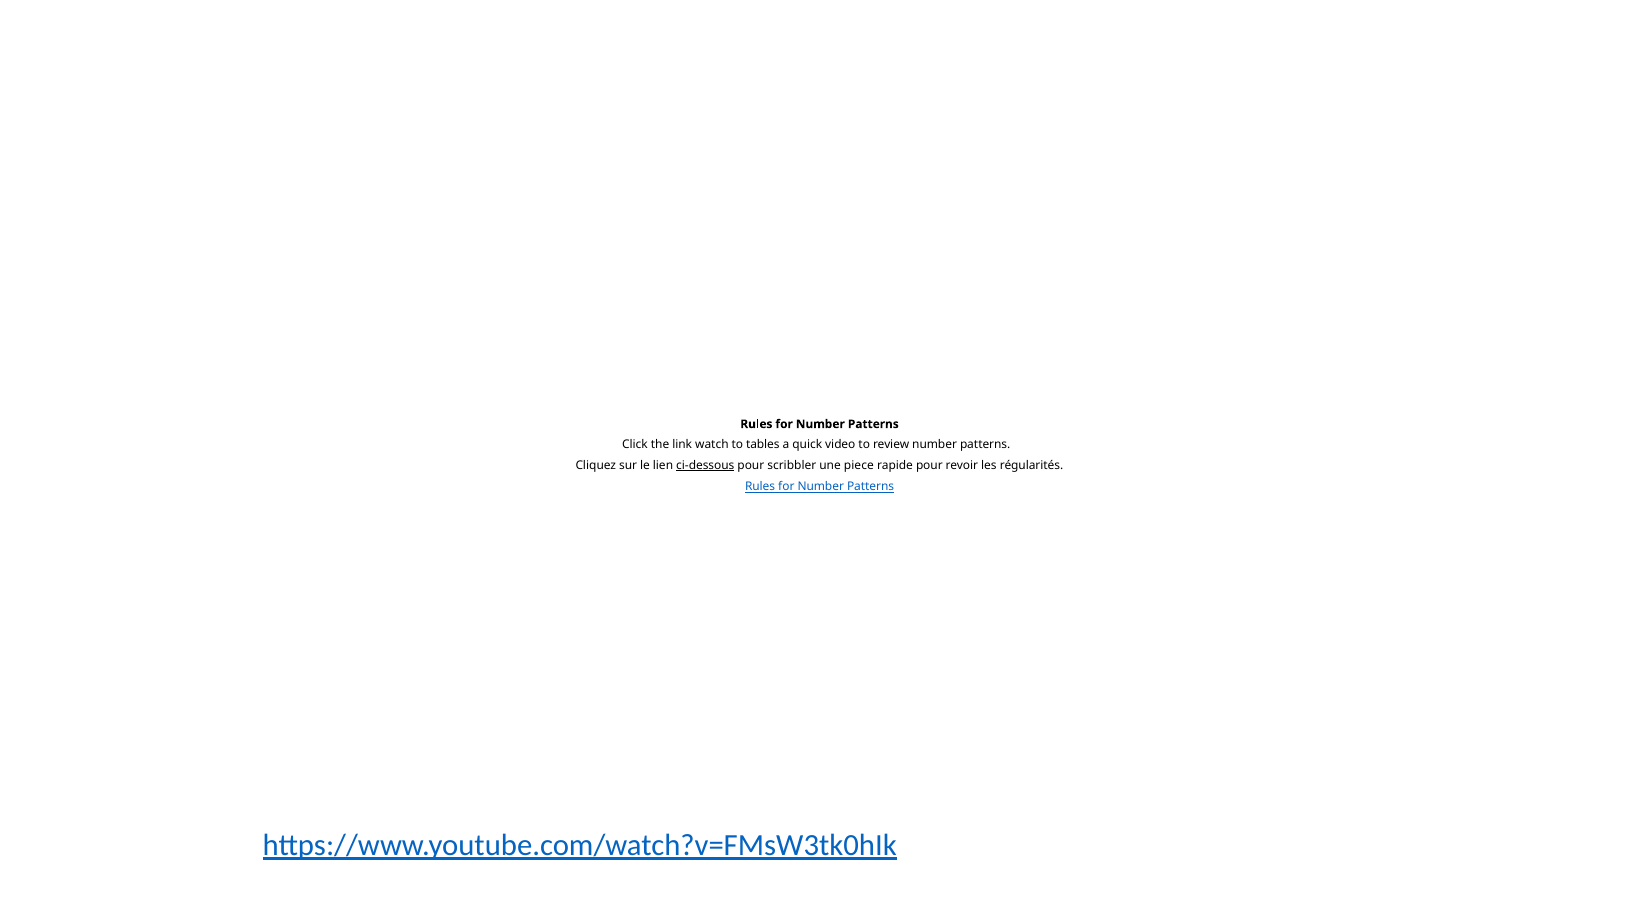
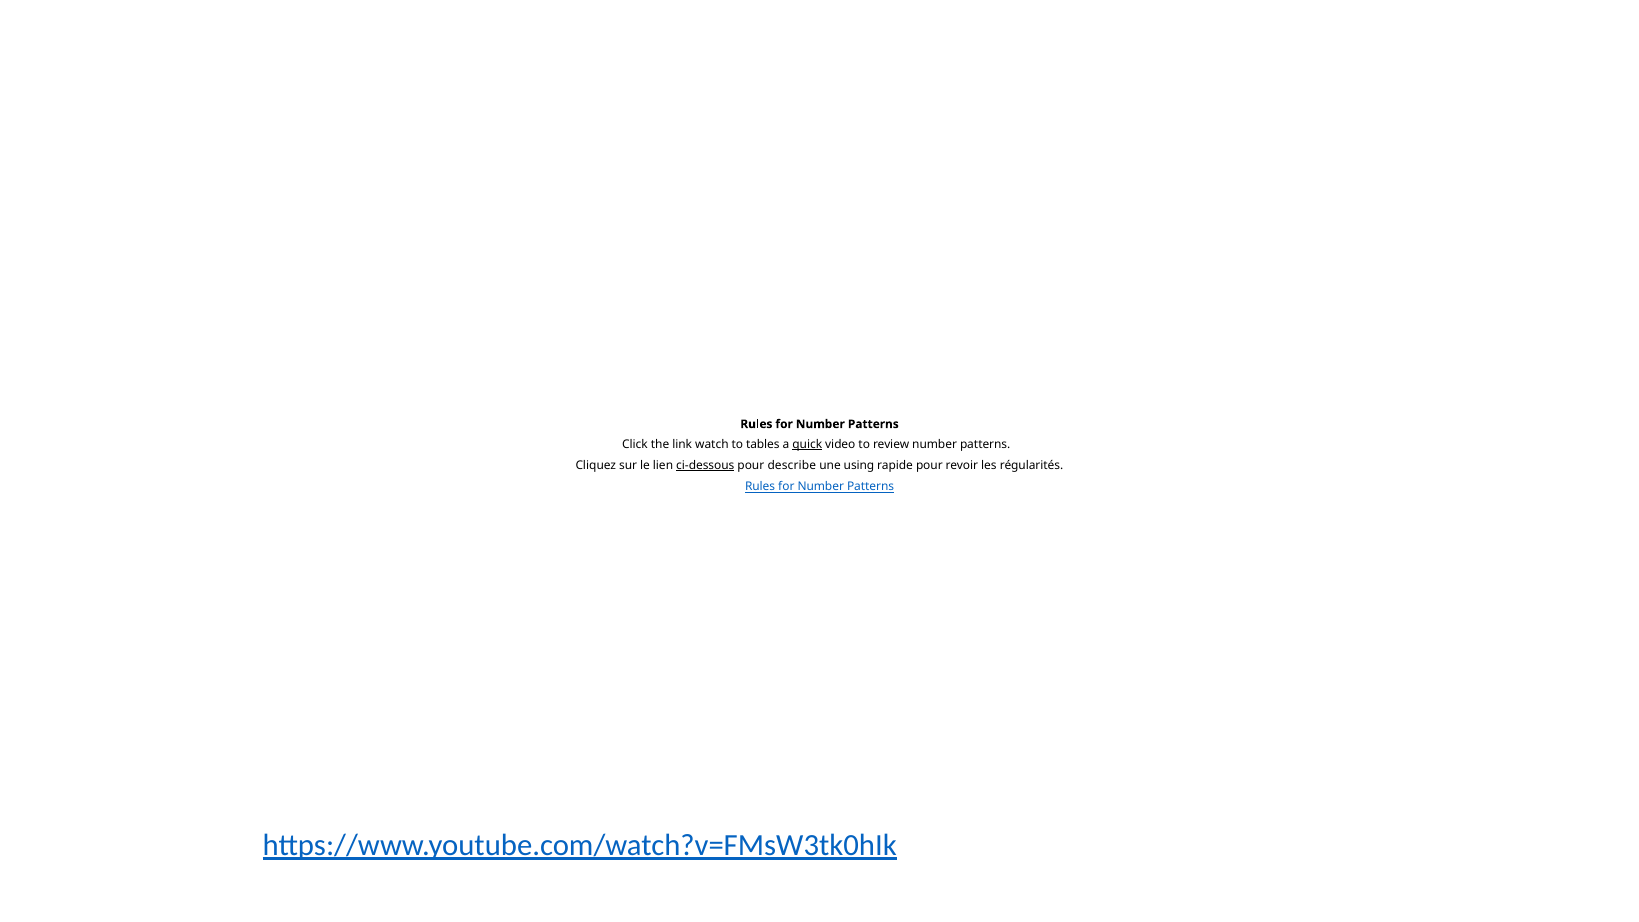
quick underline: none -> present (807, 445)
scribbler: scribbler -> describe (792, 465)
piece: piece -> using (859, 465)
